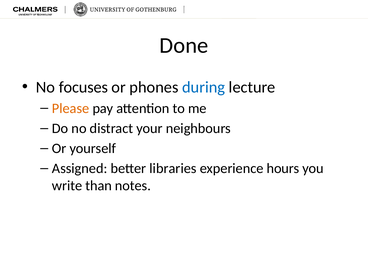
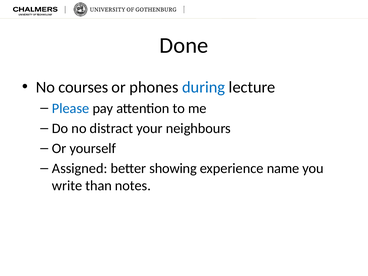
focuses: focuses -> courses (83, 87)
Please colour: orange -> blue (71, 108)
libraries: libraries -> showing (173, 168)
hours: hours -> name (283, 168)
